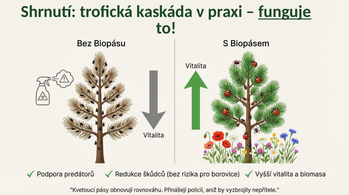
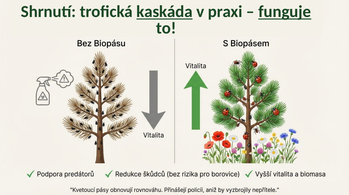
kaskáda underline: none -> present (165, 12)
